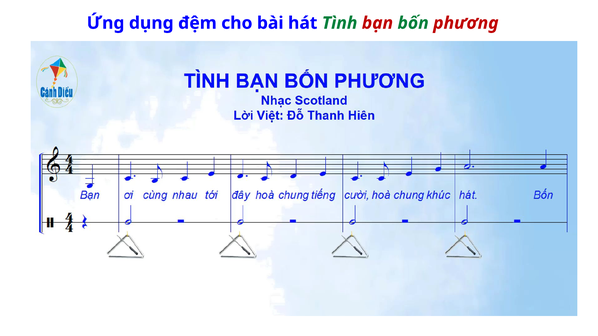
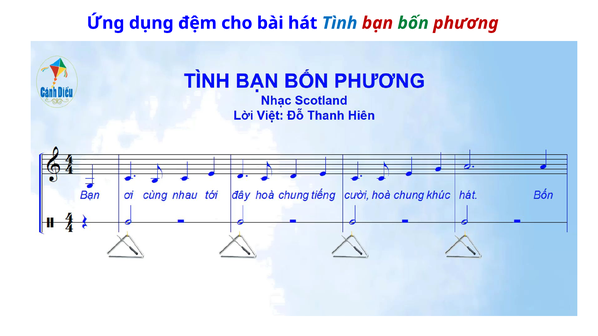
Tình colour: green -> blue (340, 23)
